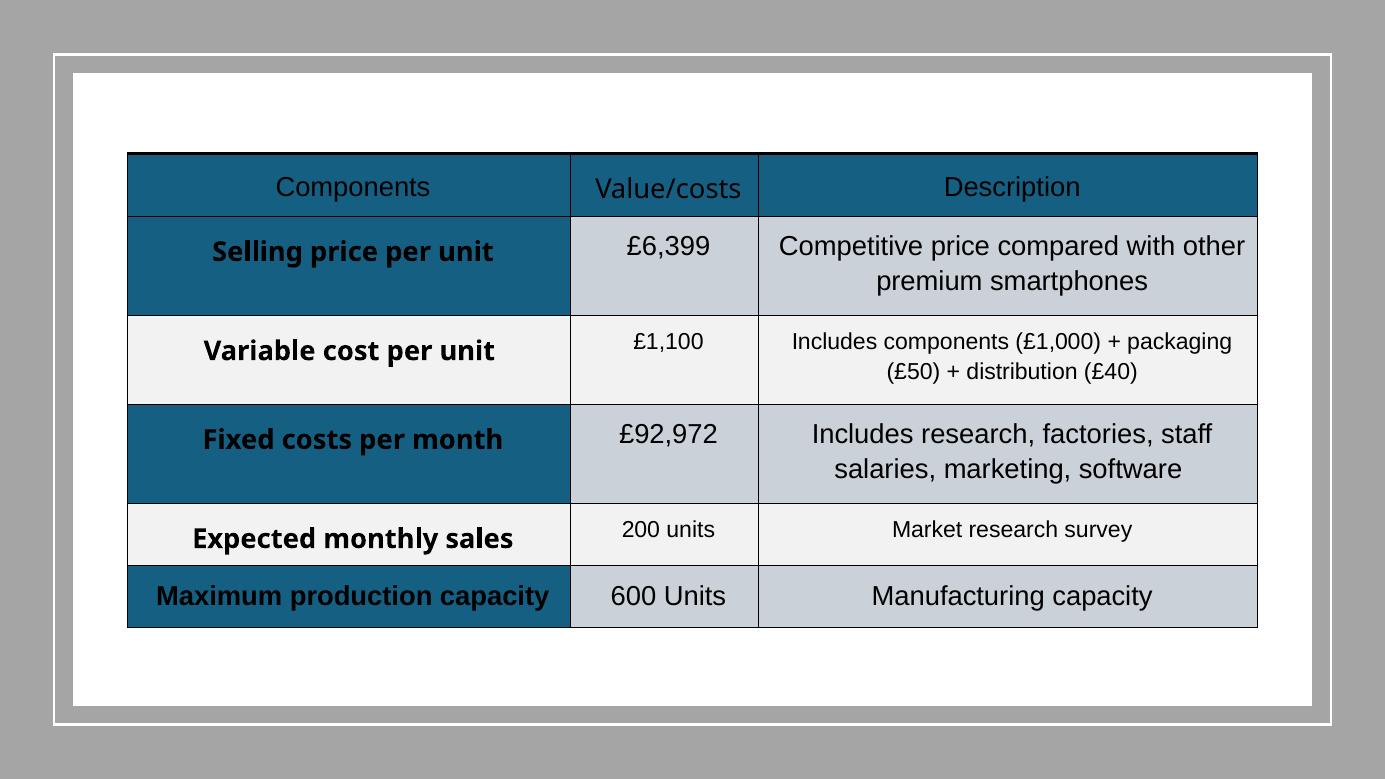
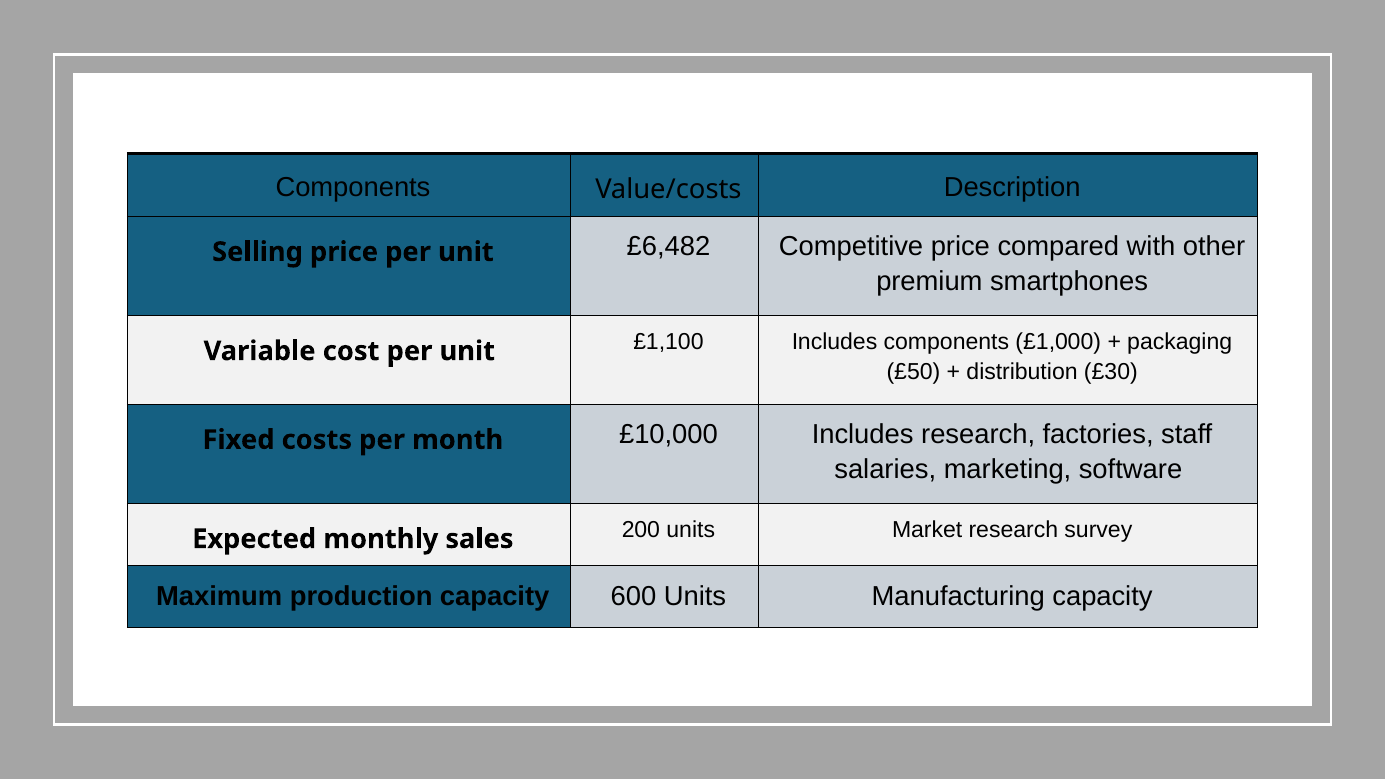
£6,399: £6,399 -> £6,482 (668, 246)
£40: £40 -> £30 (1111, 372)
£92,972: £92,972 -> £10,000 (668, 434)
